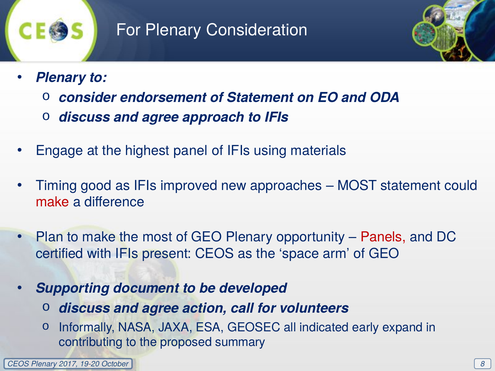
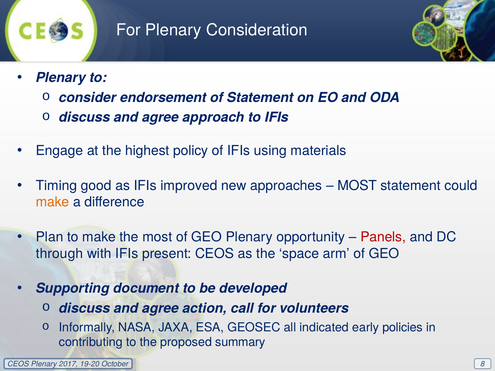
panel: panel -> policy (191, 151)
make colour: red -> orange (53, 202)
certified: certified -> through (59, 254)
expand: expand -> policies (403, 328)
